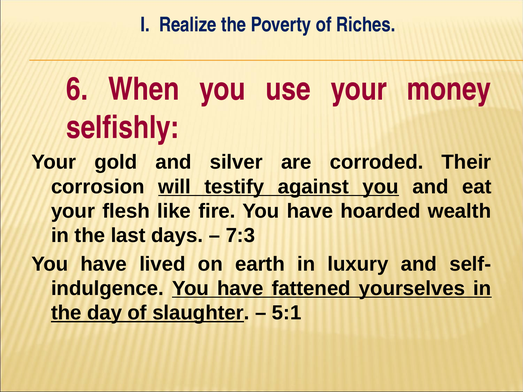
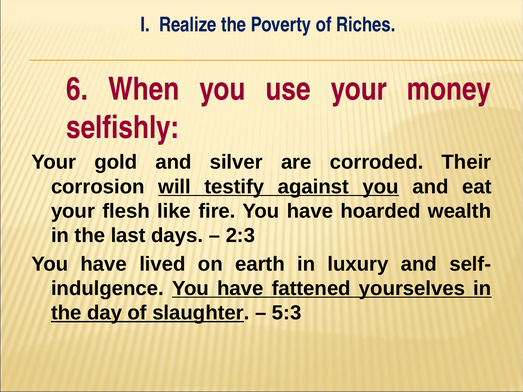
7:3: 7:3 -> 2:3 (240, 236)
5:1: 5:1 -> 5:3 (287, 313)
